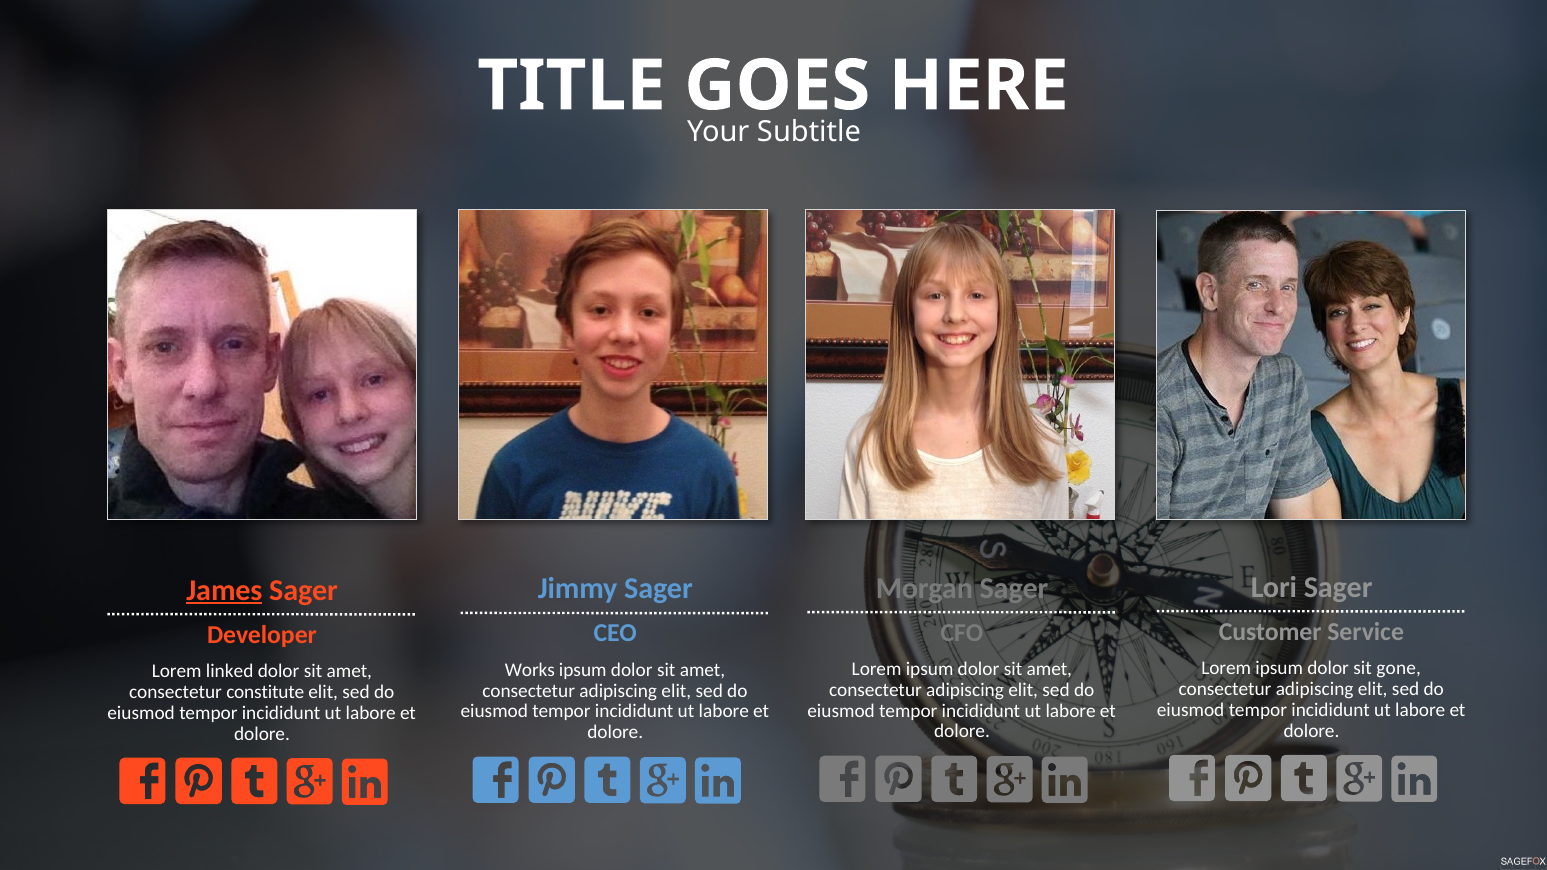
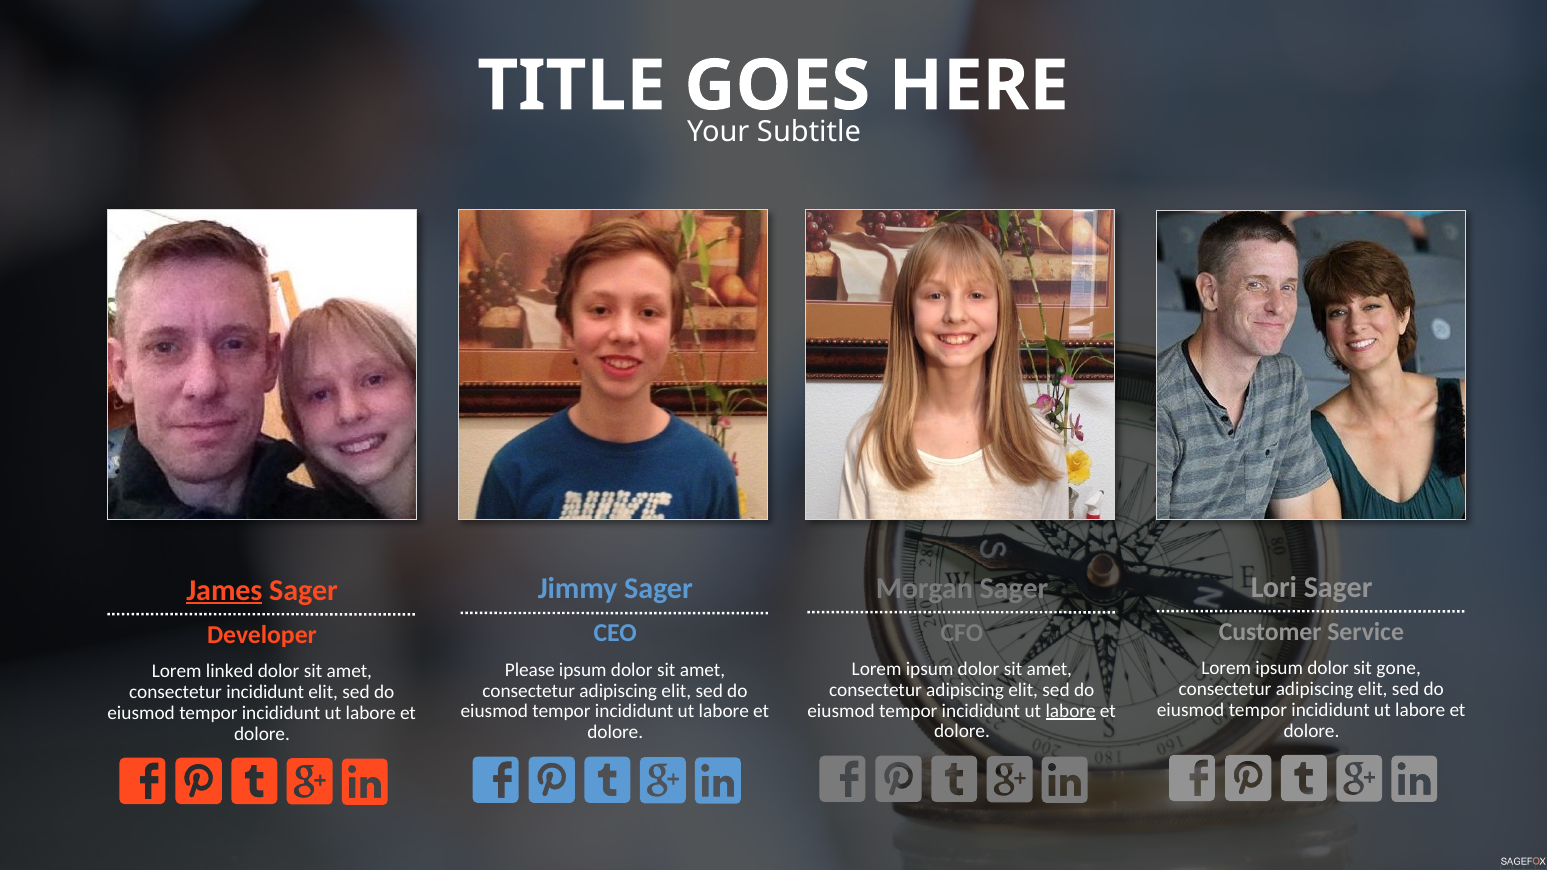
Works: Works -> Please (530, 670)
consectetur constitute: constitute -> incididunt (265, 692)
labore underline: none -> present (1071, 711)
